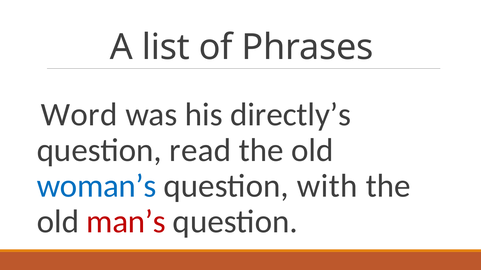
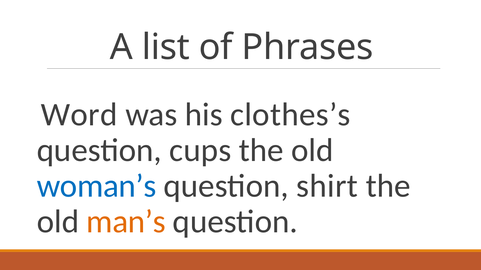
directly’s: directly’s -> clothes’s (290, 115)
read: read -> cups (200, 151)
with: with -> shirt (327, 186)
man’s colour: red -> orange (126, 222)
